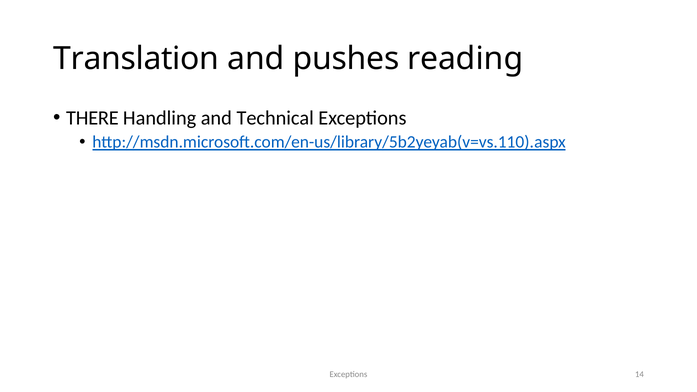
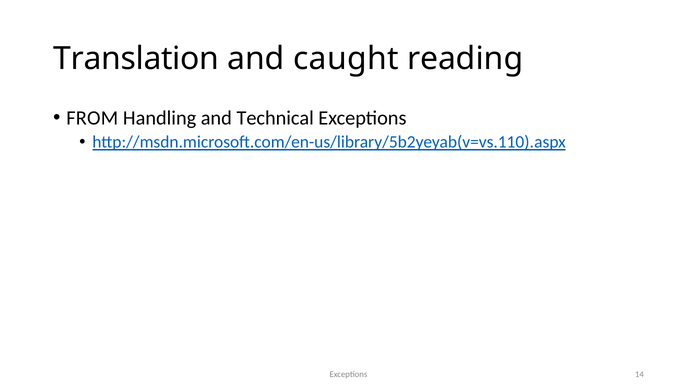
pushes: pushes -> caught (346, 59)
THERE: THERE -> FROM (92, 118)
